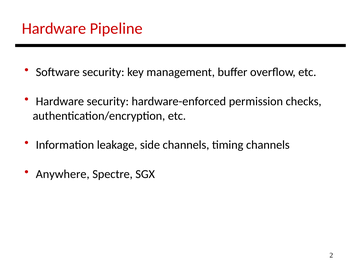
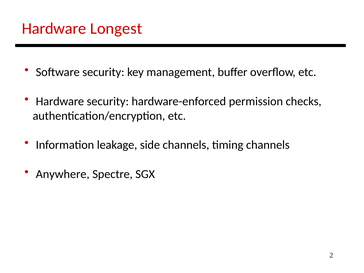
Pipeline: Pipeline -> Longest (116, 28)
